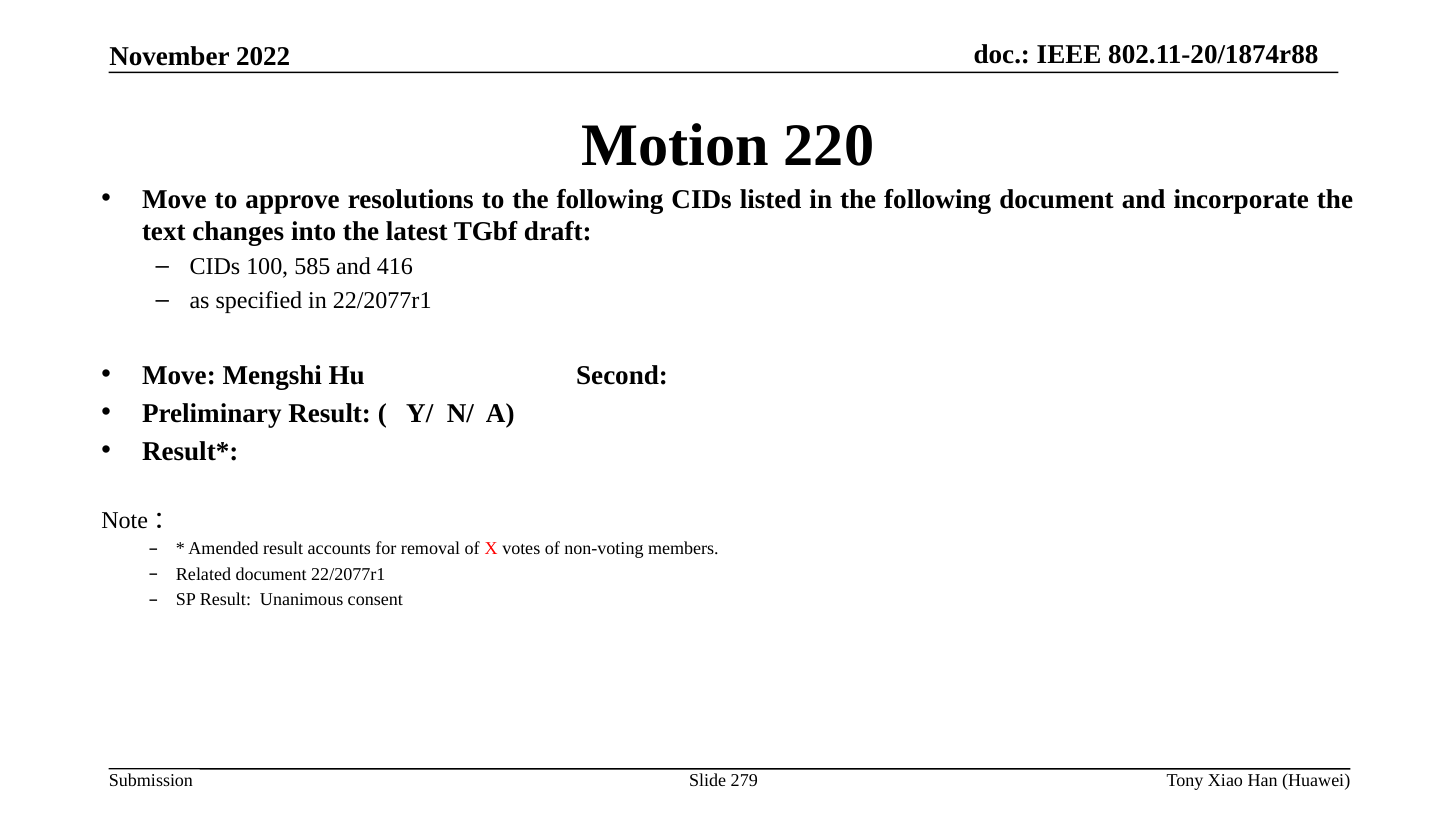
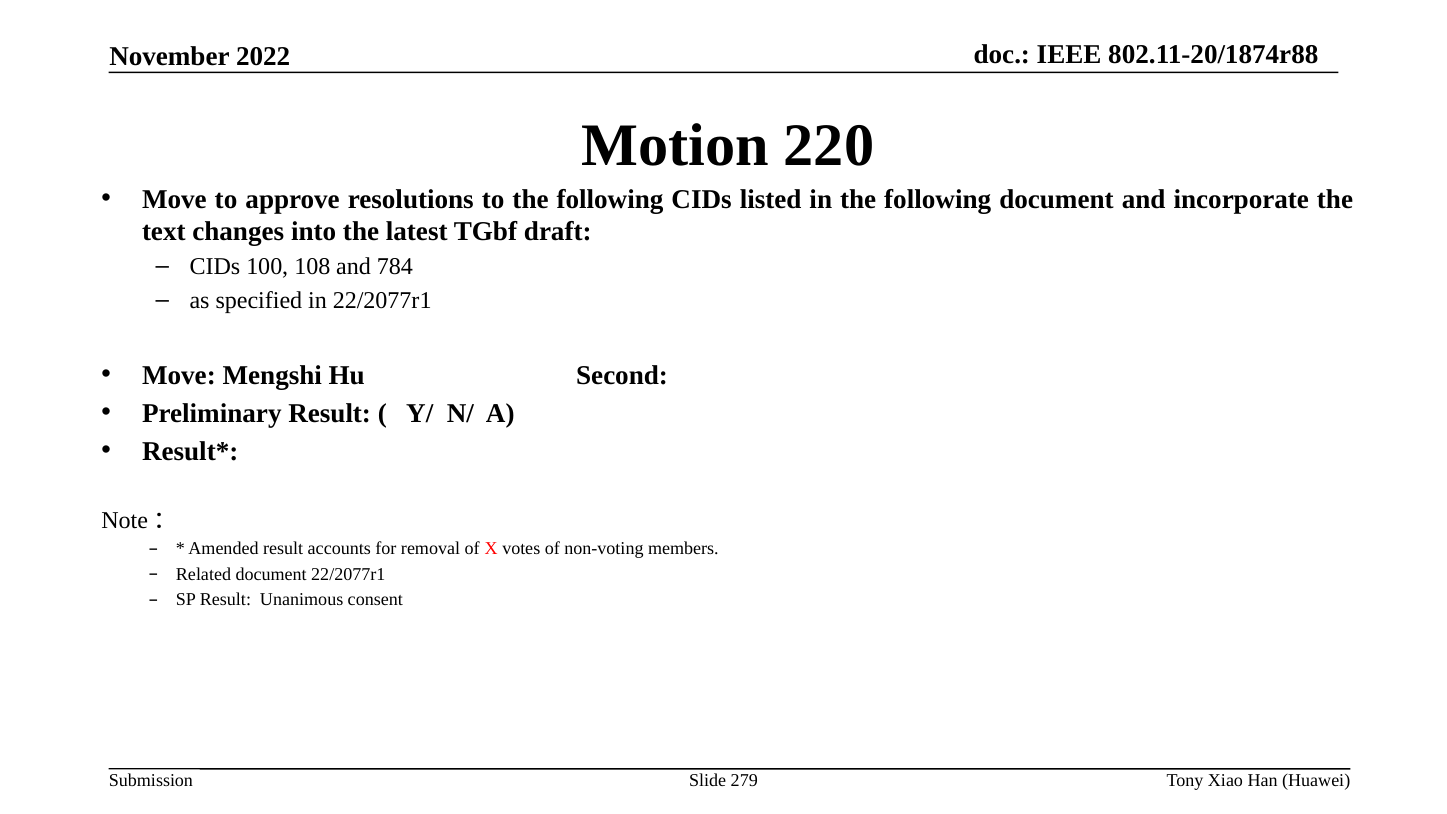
585: 585 -> 108 (312, 267)
416: 416 -> 784 (395, 267)
